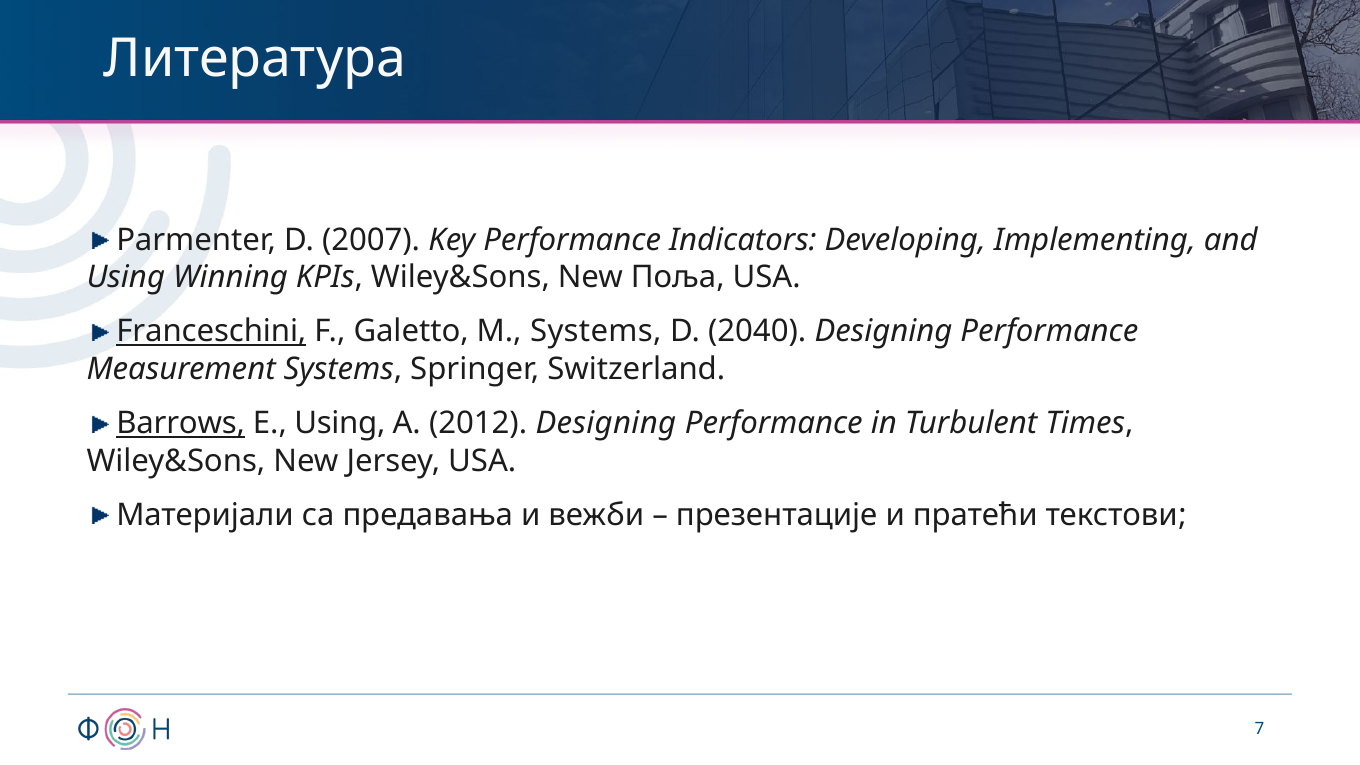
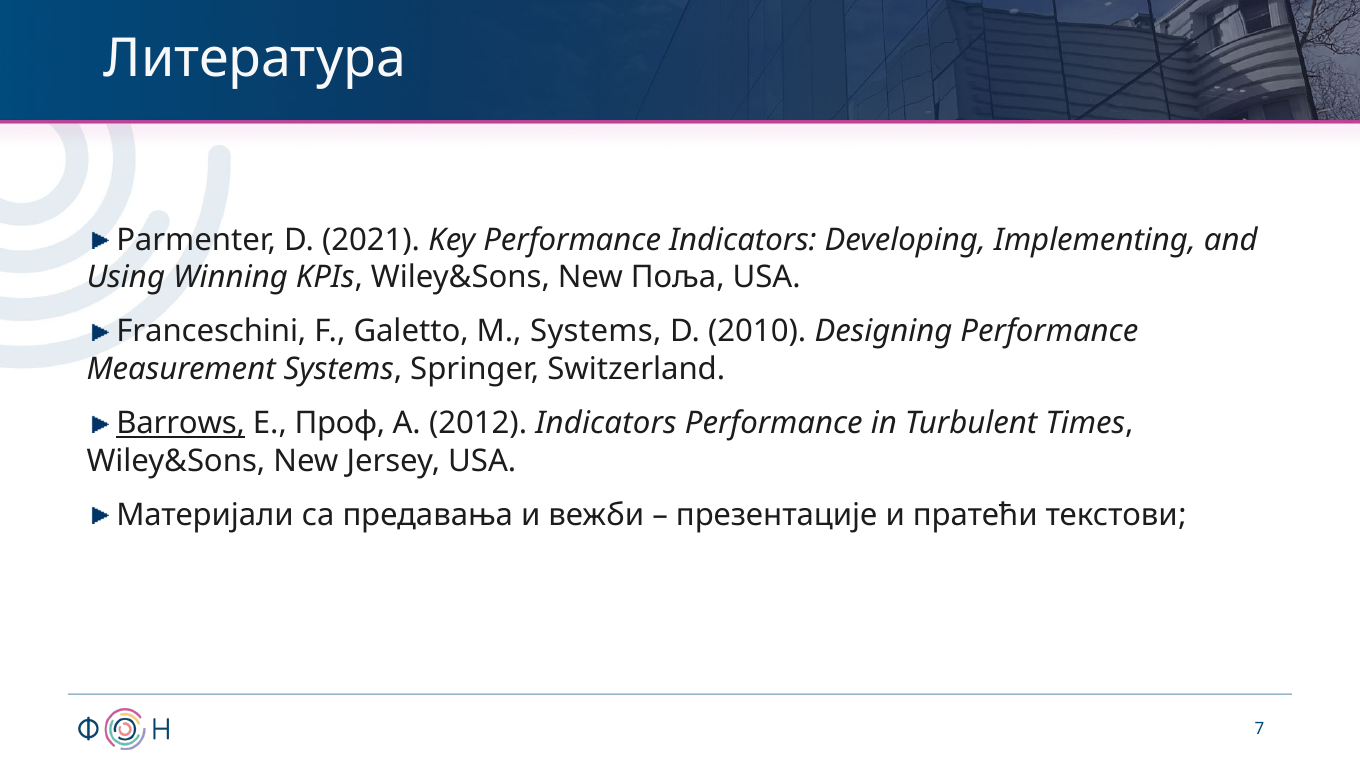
2007: 2007 -> 2021 (371, 240)
Franceschini underline: present -> none (211, 332)
2040: 2040 -> 2010 (757, 332)
E Using: Using -> Прoф (340, 423)
2012 Designing: Designing -> Indicators (606, 423)
